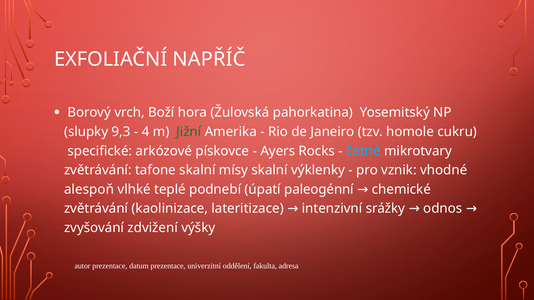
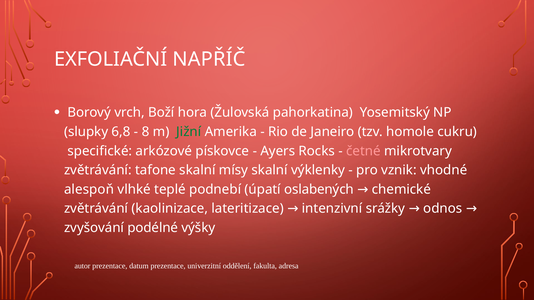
9,3: 9,3 -> 6,8 (121, 132)
4: 4 -> 8 (146, 132)
četné colour: light blue -> pink (363, 151)
paleogénní: paleogénní -> oslabených (319, 190)
zdvižení: zdvižení -> podélné (153, 228)
